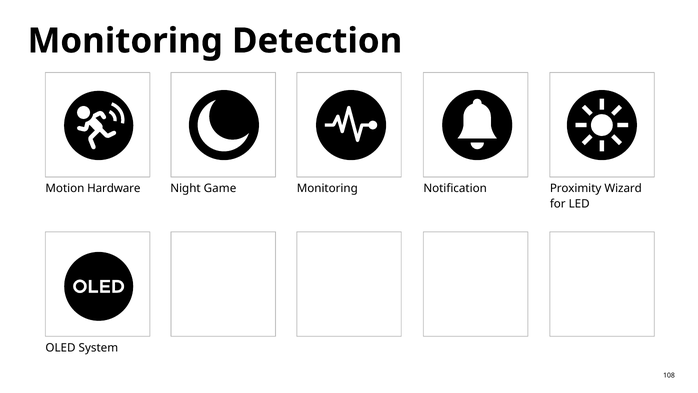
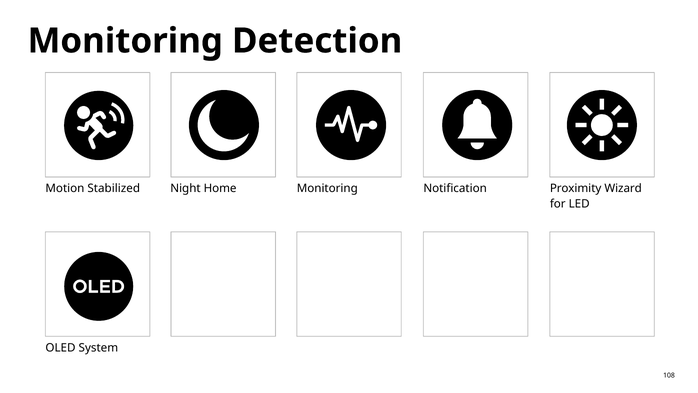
Hardware: Hardware -> Stabilized (114, 188)
Game: Game -> Home (220, 188)
